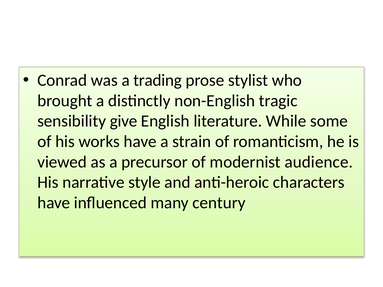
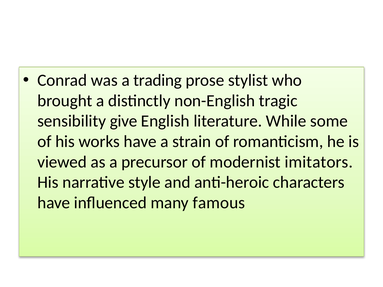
audience: audience -> imitators (319, 162)
century: century -> famous (219, 203)
